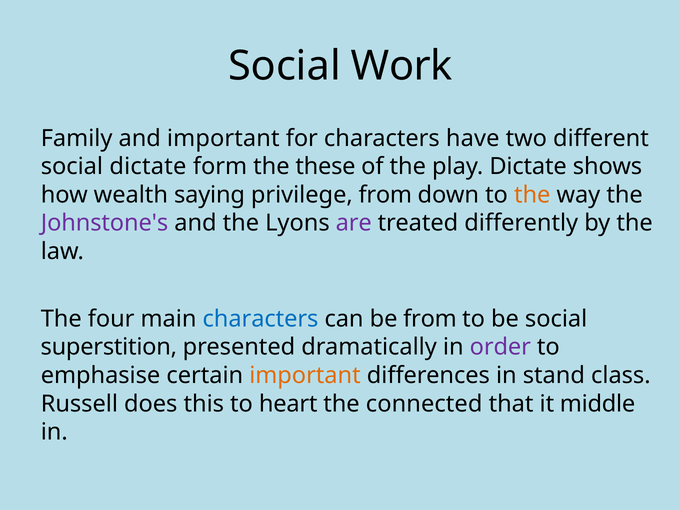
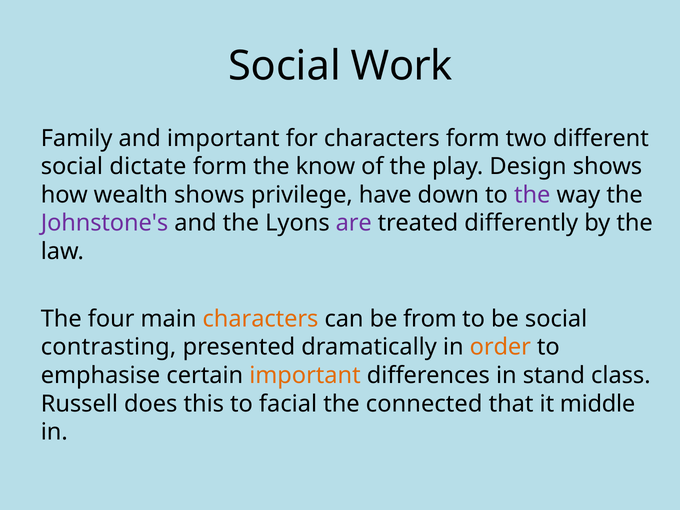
characters have: have -> form (473, 138)
these: these -> know (325, 167)
play Dictate: Dictate -> Design (528, 167)
wealth saying: saying -> shows (209, 195)
privilege from: from -> have (385, 195)
the colour: orange -> purple (532, 195)
characters colour: blue -> orange (261, 319)
superstition: superstition -> contrasting (109, 347)
order colour: purple -> orange (500, 347)
heart: heart -> facial (288, 404)
